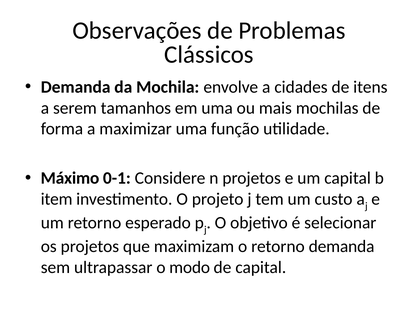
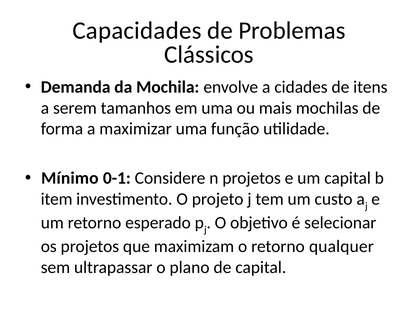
Observações: Observações -> Capacidades (137, 30)
Máximo: Máximo -> Mínimo (70, 178)
retorno demanda: demanda -> qualquer (341, 246)
modo: modo -> plano (190, 267)
